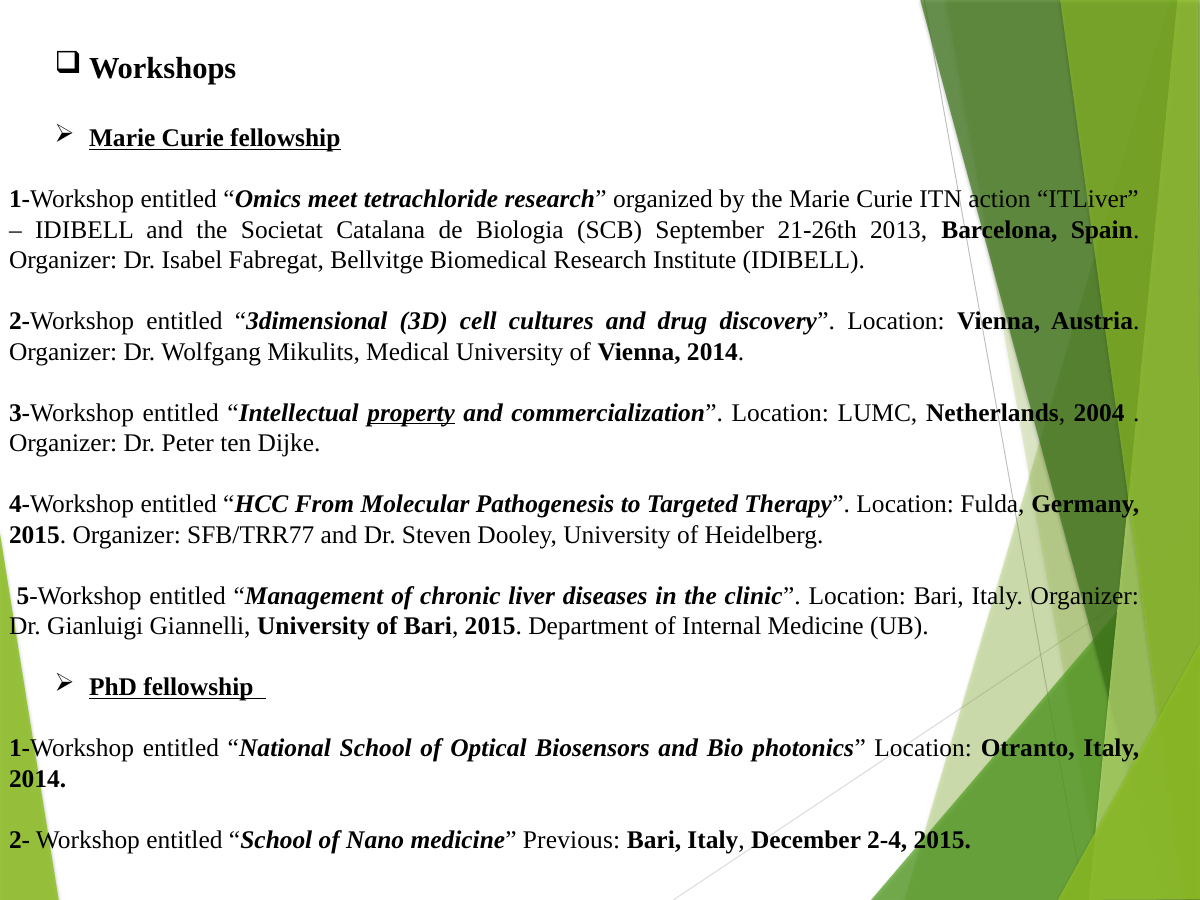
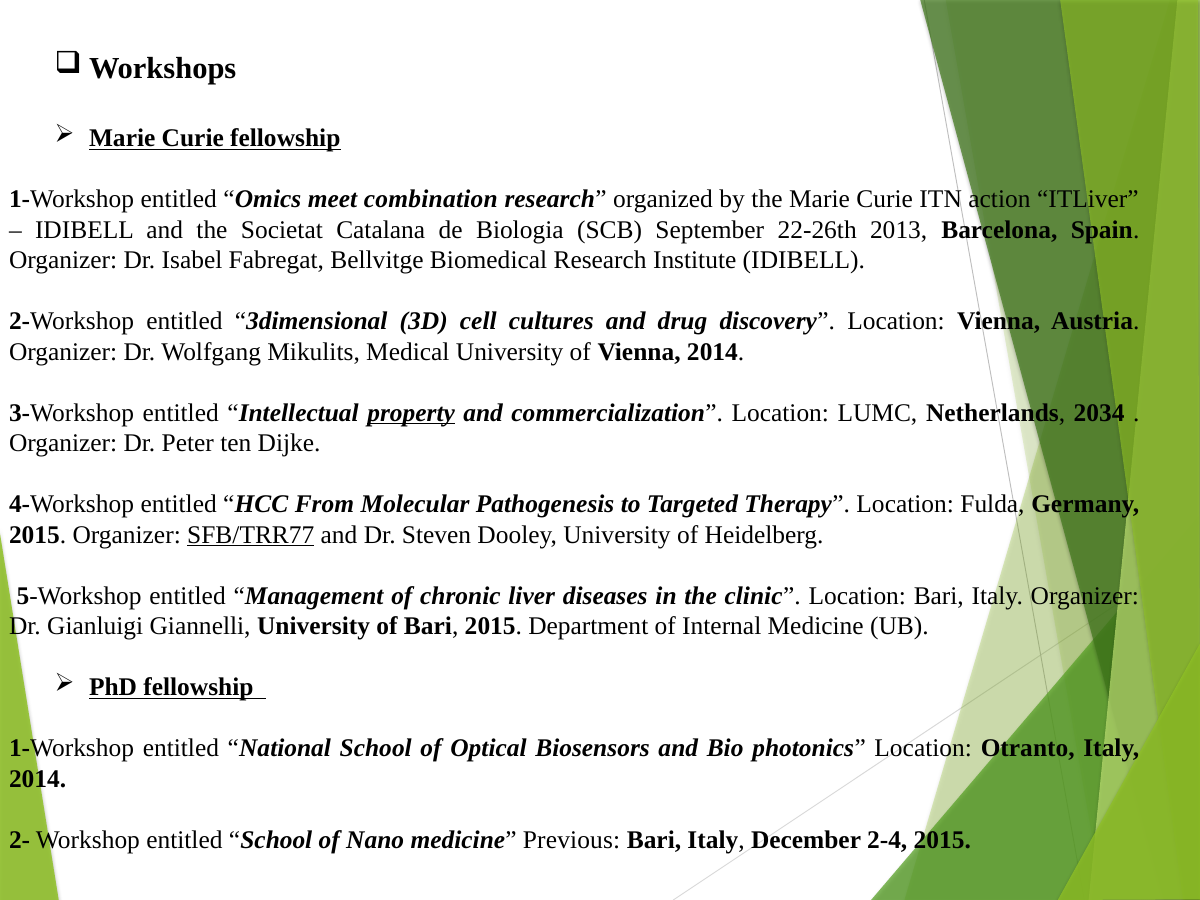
tetrachloride: tetrachloride -> combination (431, 199)
21-26th: 21-26th -> 22-26th (817, 230)
2004: 2004 -> 2034 (1099, 413)
SFB/TRR77 underline: none -> present (251, 535)
